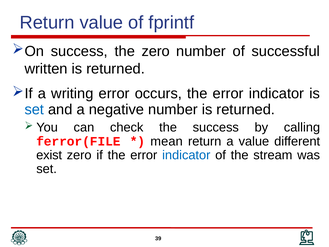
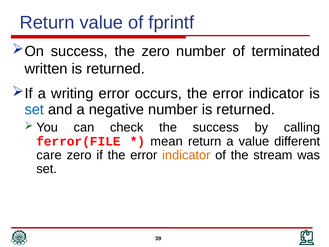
successful: successful -> terminated (286, 51)
exist: exist -> care (49, 155)
indicator colour: blue -> orange (186, 155)
